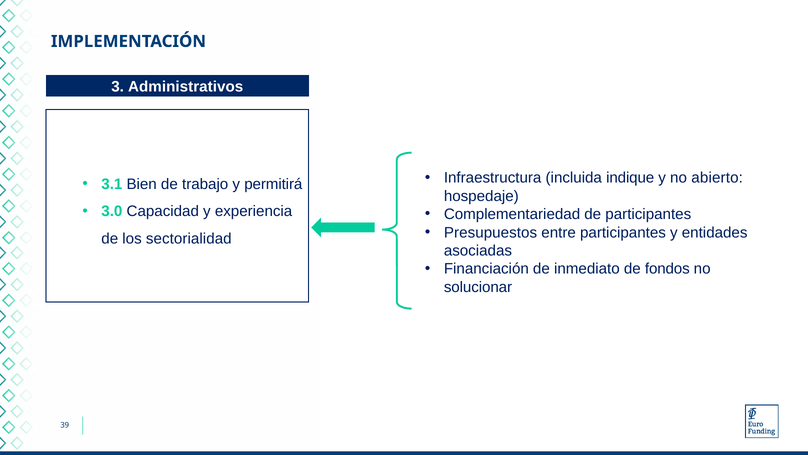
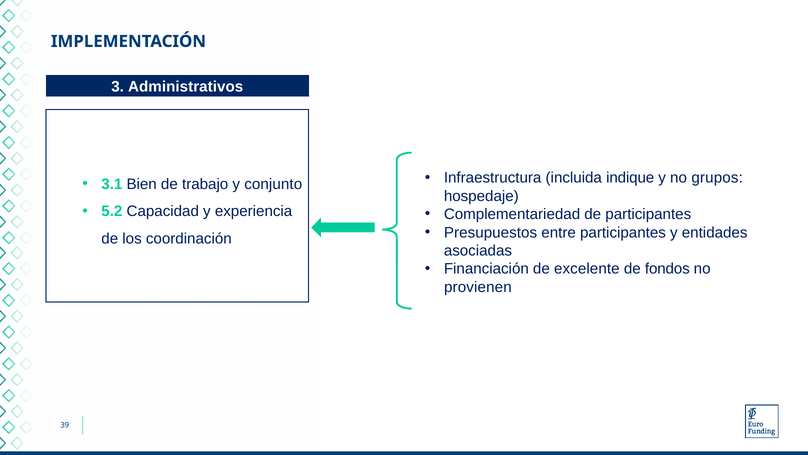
abierto: abierto -> grupos (717, 178)
permitirá: permitirá -> conjunto (273, 184)
3.0: 3.0 -> 5.2 (112, 211)
sectorialidad: sectorialidad -> coordinación (189, 238)
inmediato: inmediato -> excelente (587, 269)
solucionar: solucionar -> provienen (478, 287)
